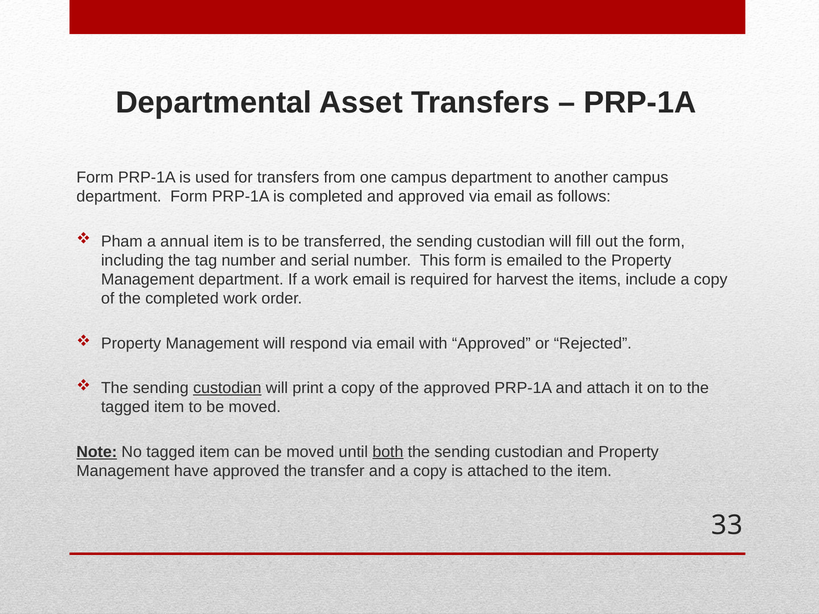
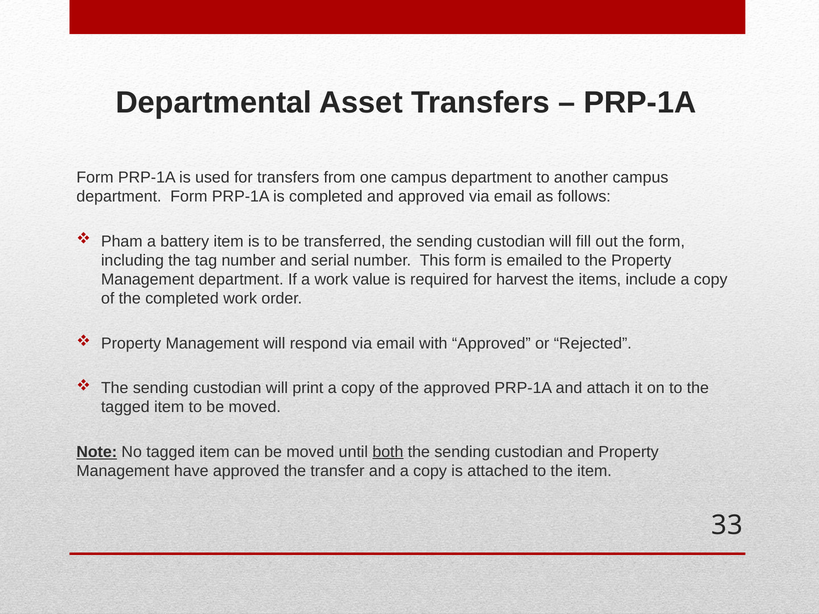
annual: annual -> battery (185, 241)
work email: email -> value (371, 280)
custodian underline: present -> none (227, 388)
